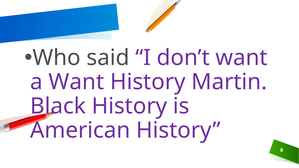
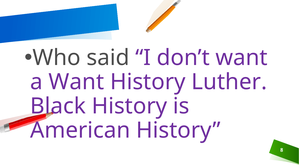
Martin: Martin -> Luther (229, 82)
